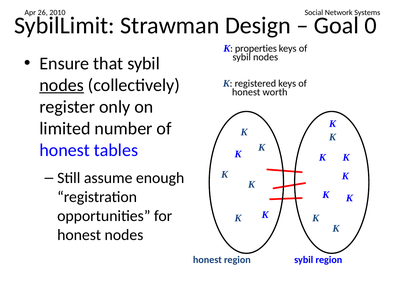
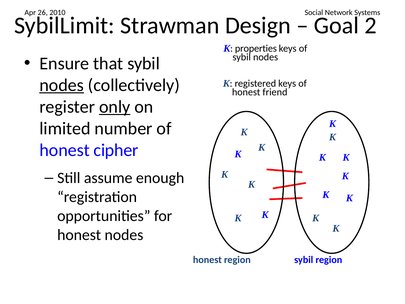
0: 0 -> 2 (370, 26)
worth: worth -> friend (275, 92)
only underline: none -> present (115, 107)
tables: tables -> cipher (116, 150)
